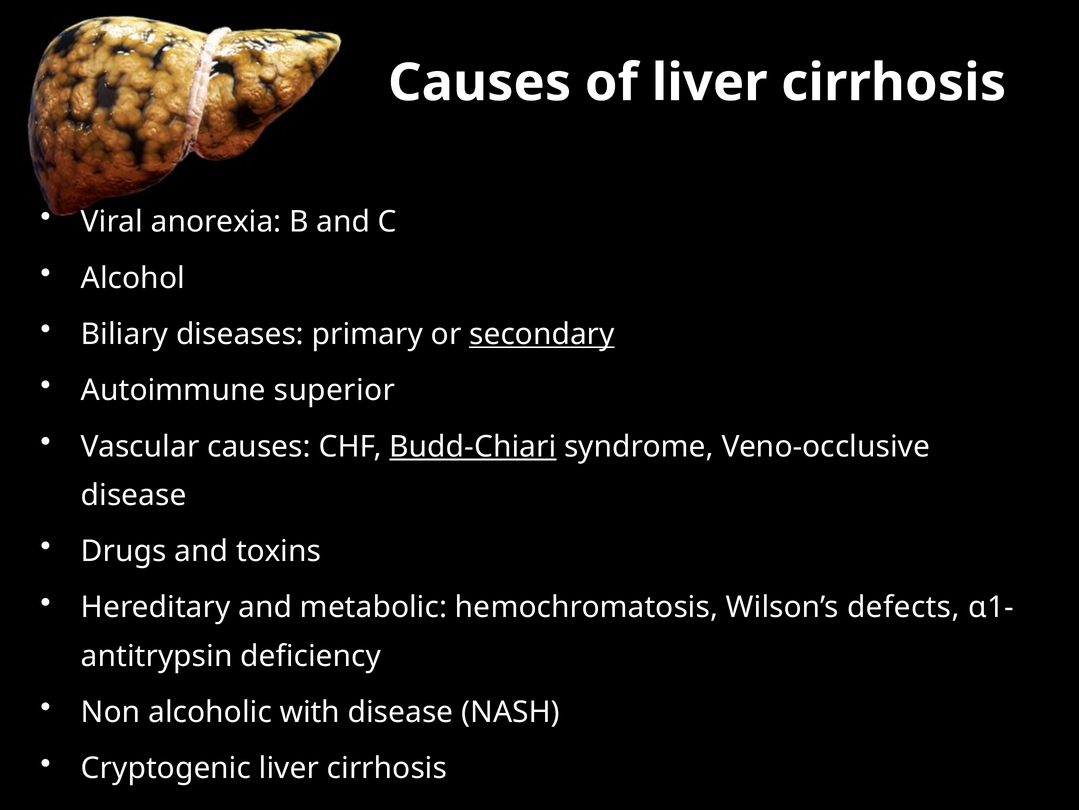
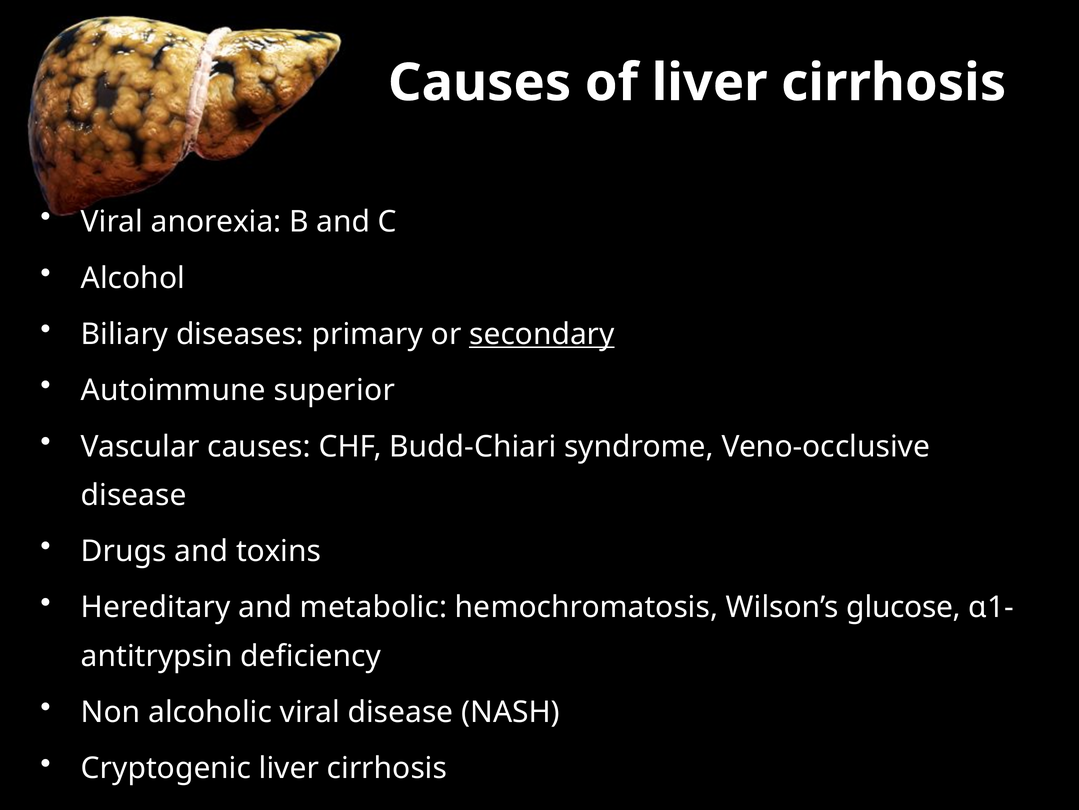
Budd-Chiari underline: present -> none (473, 446)
defects: defects -> glucose (904, 607)
alcoholic with: with -> viral (310, 712)
